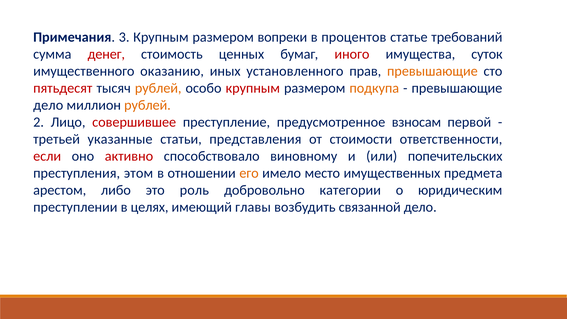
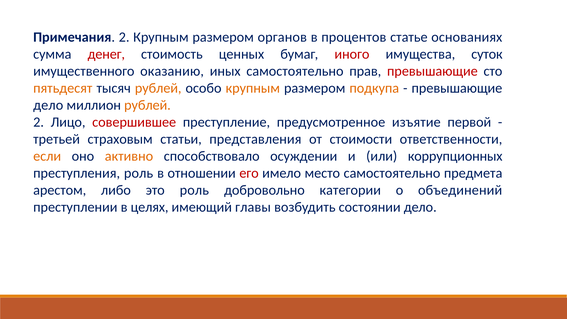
Примечания 3: 3 -> 2 (124, 37)
вопреки: вопреки -> органов (282, 37)
требований: требований -> основаниях (467, 37)
иных установленного: установленного -> самостоятельно (295, 71)
превышающие colour: orange -> red (432, 71)
пятьдесят colour: red -> orange (63, 88)
крупным colour: red -> orange (253, 88)
взносам: взносам -> изъятие (416, 122)
указанные: указанные -> страховым (120, 139)
если colour: red -> orange (47, 156)
активно colour: red -> orange (129, 156)
виновному: виновному -> осуждении (304, 156)
попечительских: попечительских -> коррупционных (455, 156)
преступления этом: этом -> роль (139, 173)
его colour: orange -> red (249, 173)
место имущественных: имущественных -> самостоятельно (392, 173)
юридическим: юридическим -> объединений (460, 190)
связанной: связанной -> состоянии (370, 207)
